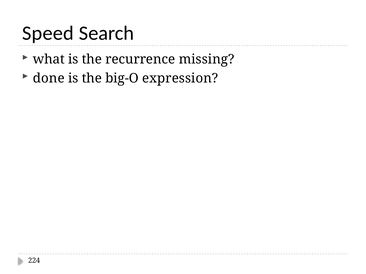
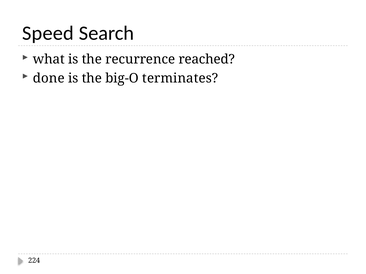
missing: missing -> reached (207, 59)
expression: expression -> terminates (180, 78)
